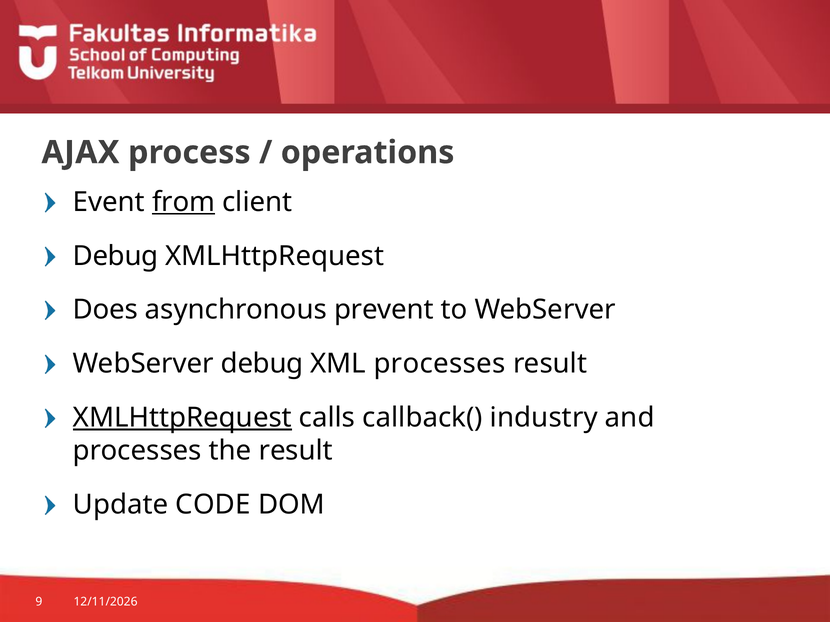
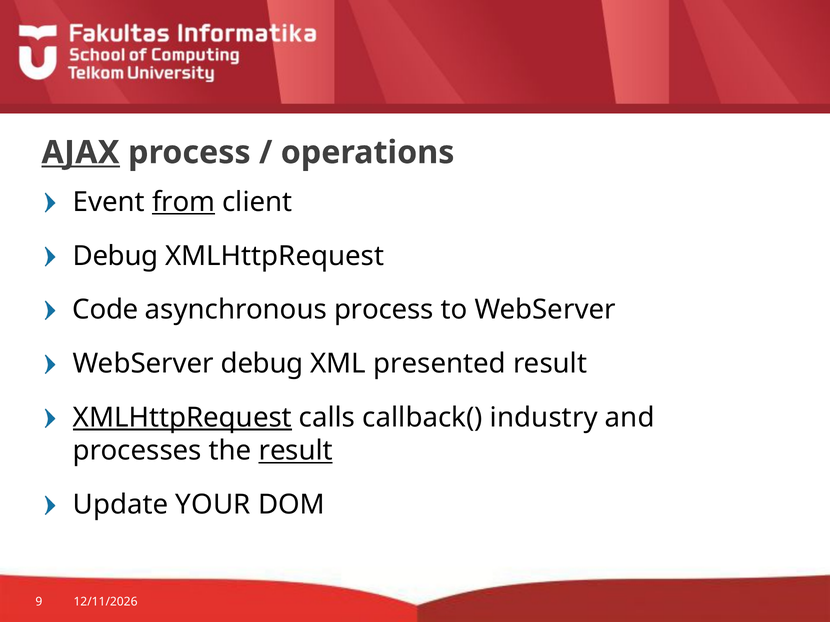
AJAX underline: none -> present (80, 153)
Does: Does -> Code (105, 310)
asynchronous prevent: prevent -> process (384, 310)
XML processes: processes -> presented (440, 364)
result underline: none -> present (296, 451)
CODE: CODE -> YOUR (213, 505)
